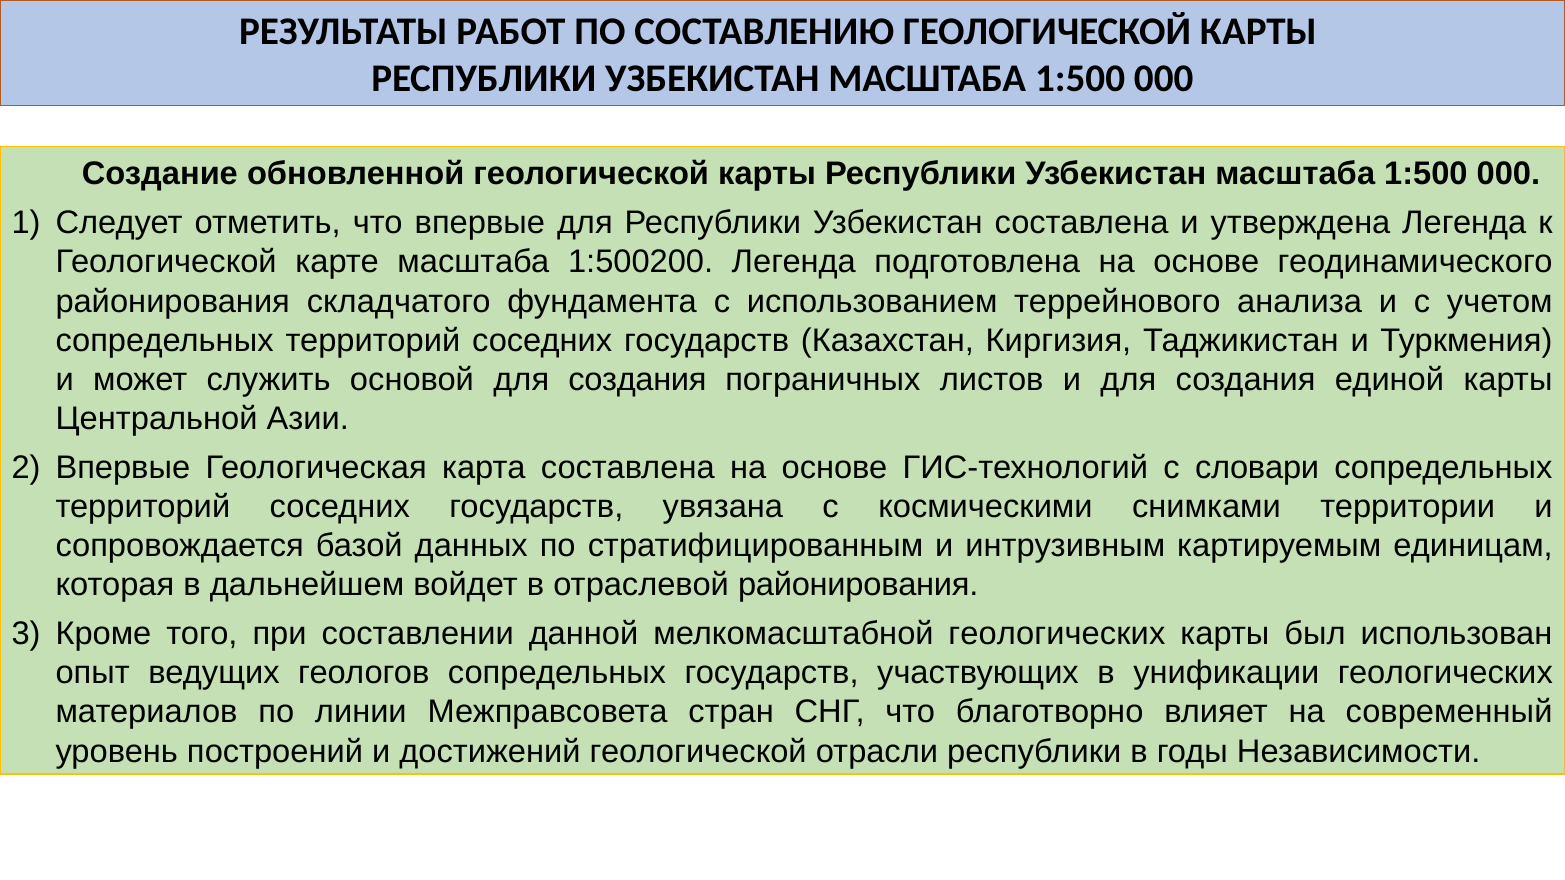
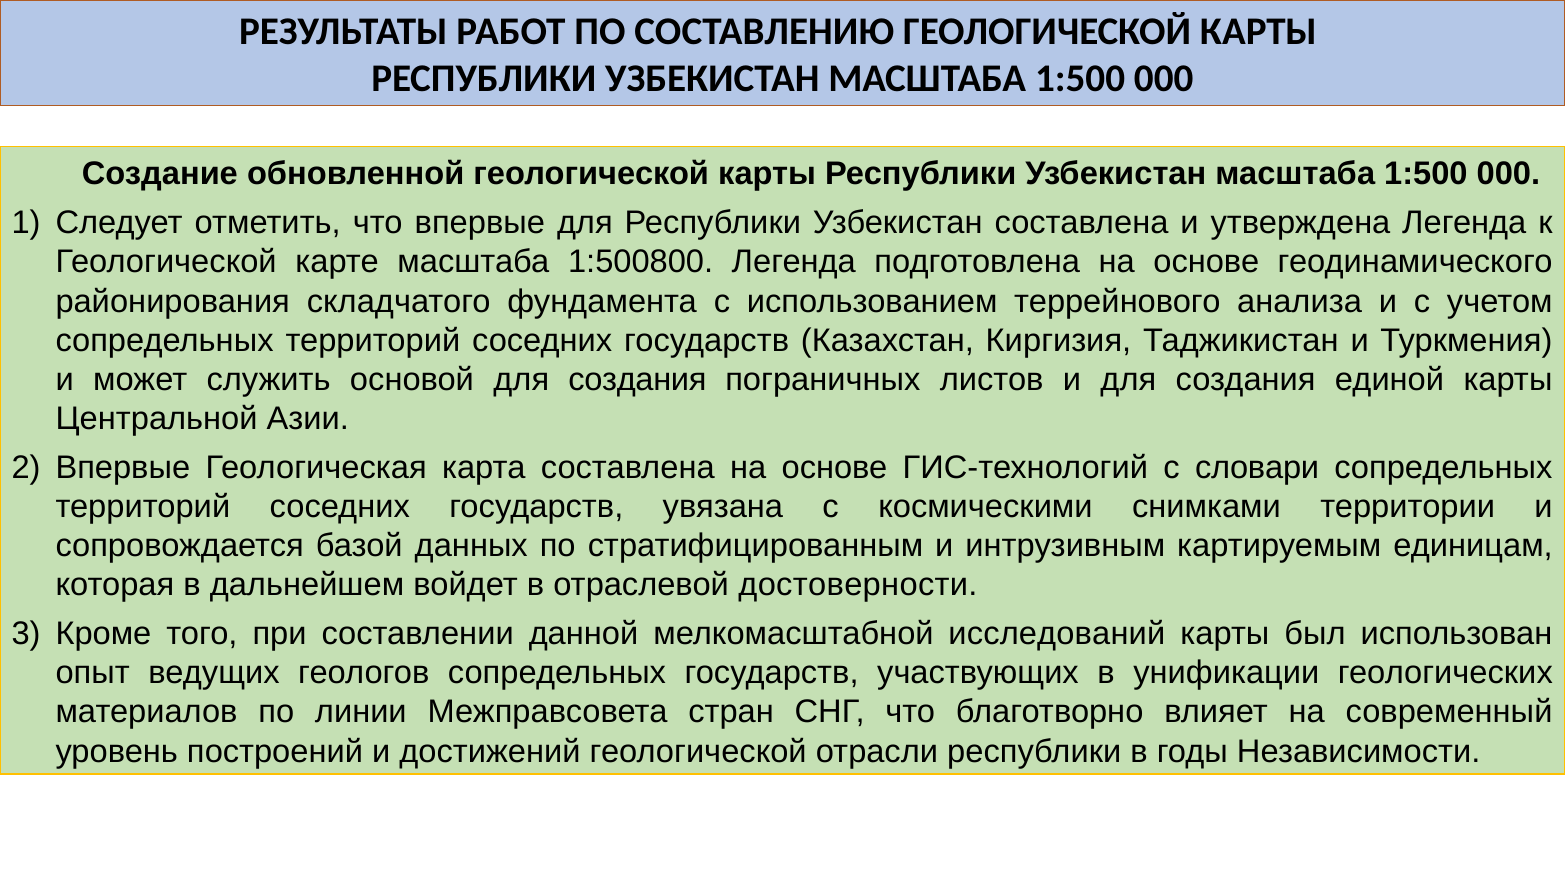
1:500200: 1:500200 -> 1:500800 (641, 262)
отраслевой районирования: районирования -> достоверности (858, 585)
мелкомасштабной геологических: геологических -> исследований (1057, 634)
